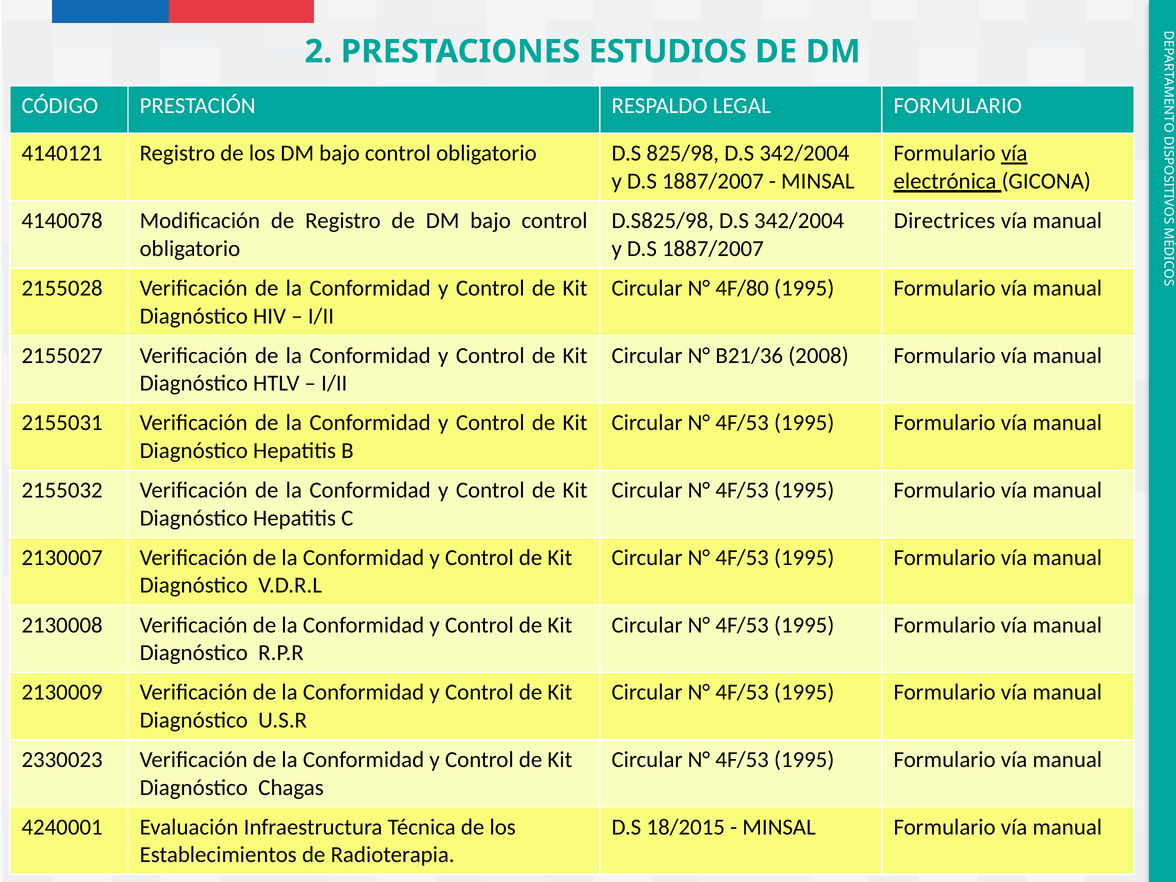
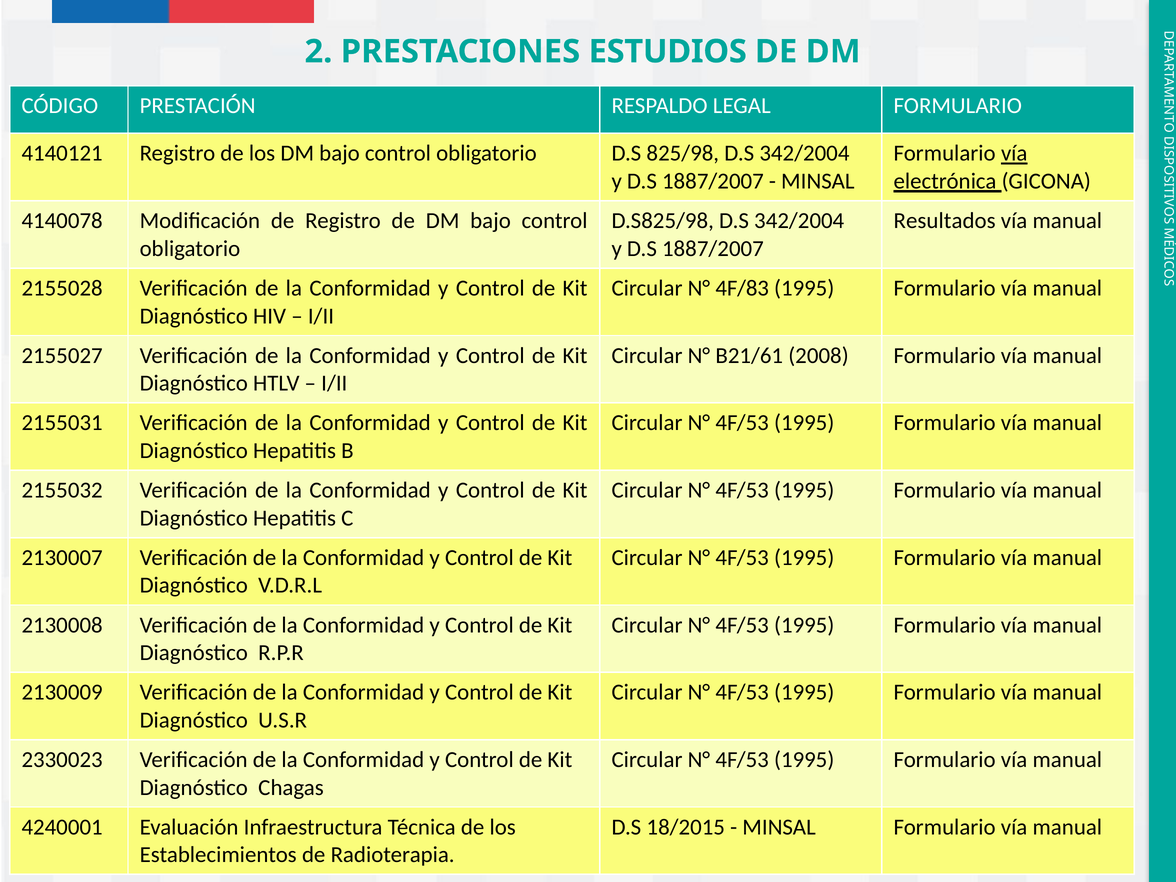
Directrices: Directrices -> Resultados (945, 221)
4F/80: 4F/80 -> 4F/83 (742, 288)
B21/36: B21/36 -> B21/61 (749, 356)
